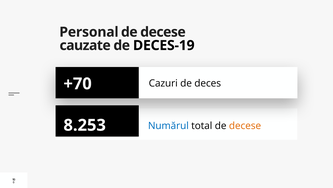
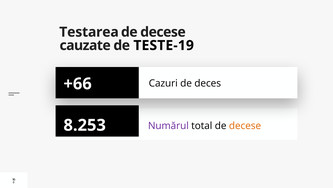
Personal: Personal -> Testarea (89, 32)
DECES-19: DECES-19 -> TESTE-19 (164, 45)
+70: +70 -> +66 (78, 84)
Numărul colour: blue -> purple (168, 125)
